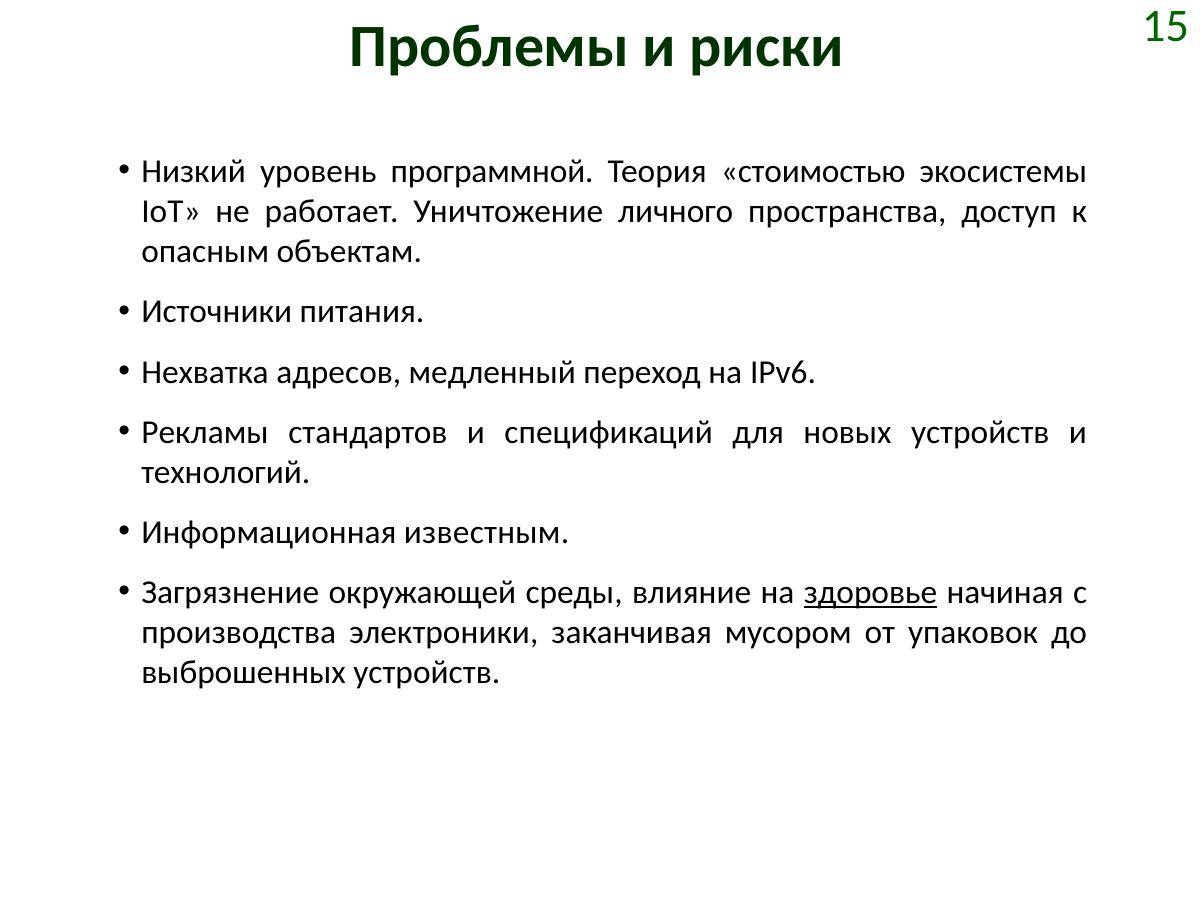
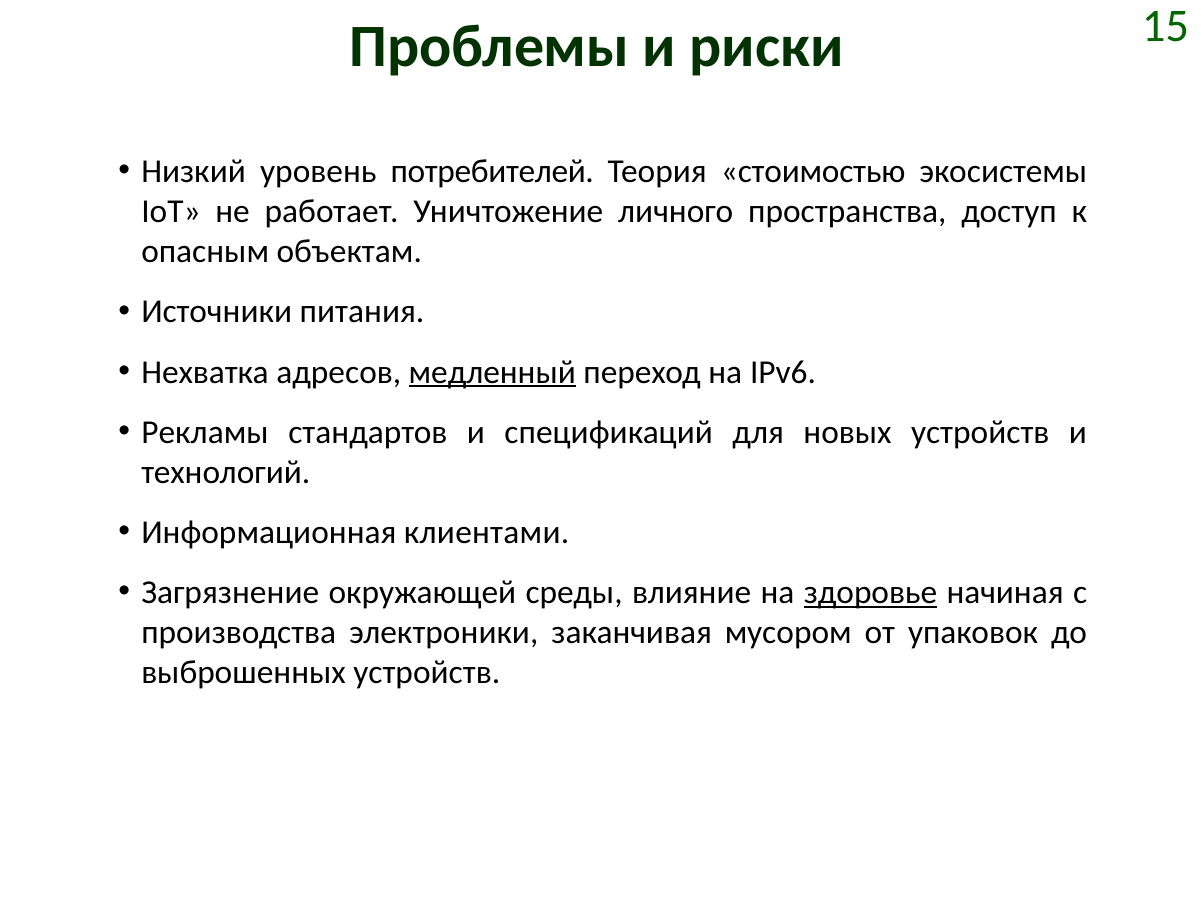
программной: программной -> потребителей (492, 172)
медленный underline: none -> present (492, 372)
известным: известным -> клиентами (487, 532)
